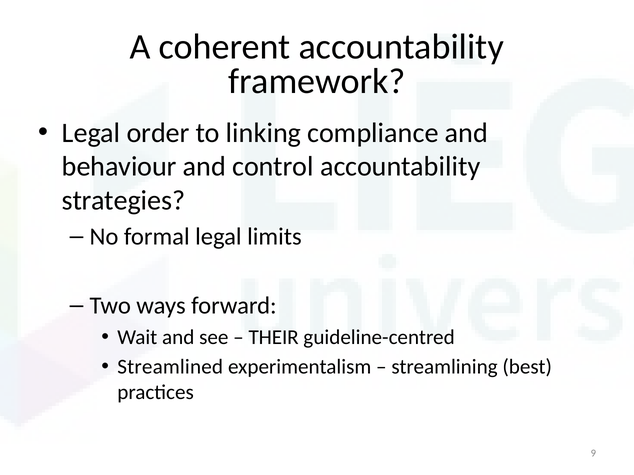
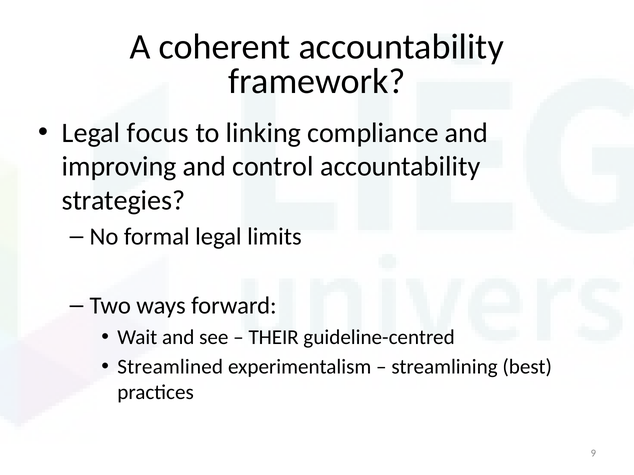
order: order -> focus (158, 133)
behaviour: behaviour -> improving (119, 167)
